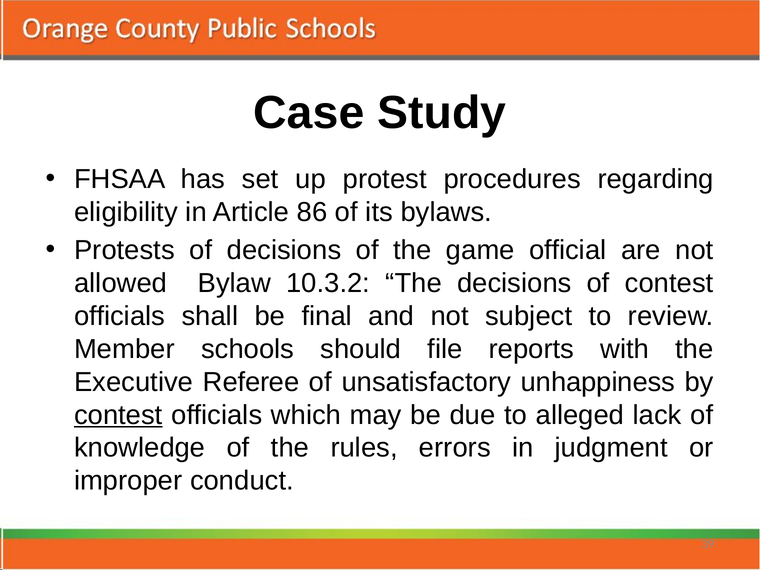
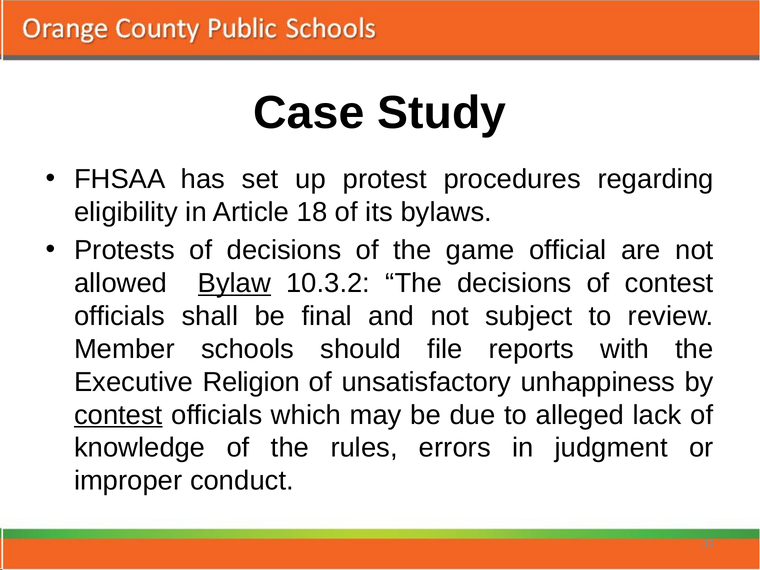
86: 86 -> 18 (312, 212)
Bylaw underline: none -> present (234, 283)
Referee: Referee -> Religion (251, 382)
